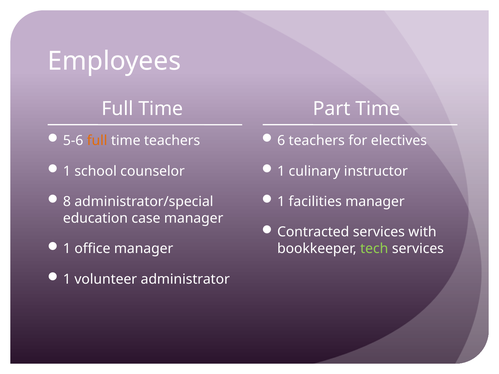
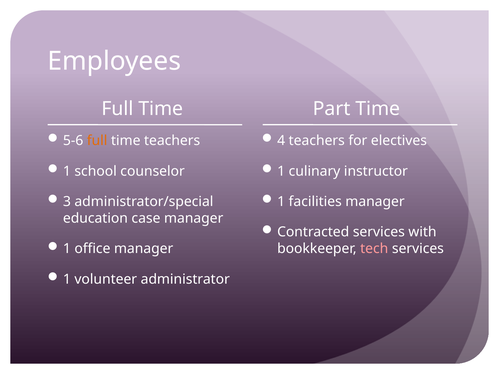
6: 6 -> 4 (281, 141)
8: 8 -> 3 (67, 202)
tech colour: light green -> pink (374, 249)
